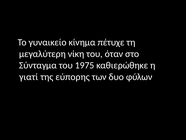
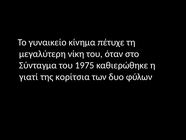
εύπορης: εύπορης -> κορίτσια (73, 77)
